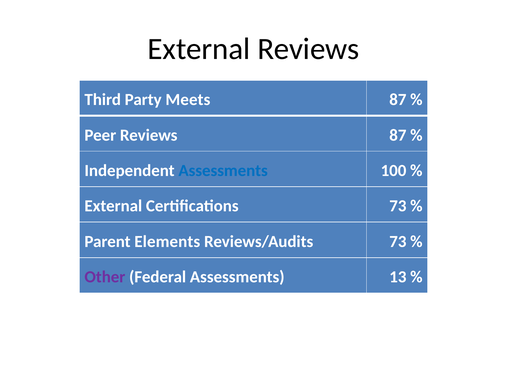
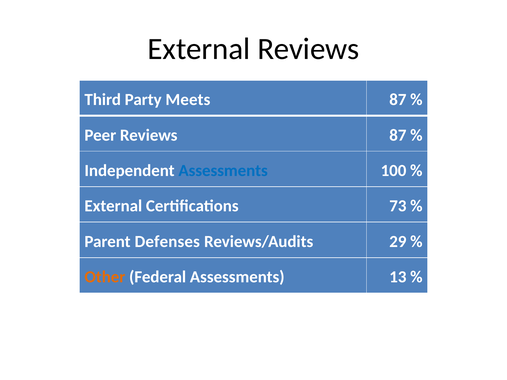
Elements: Elements -> Defenses (167, 242)
Reviews/Audits 73: 73 -> 29 (398, 242)
Other colour: purple -> orange (105, 277)
